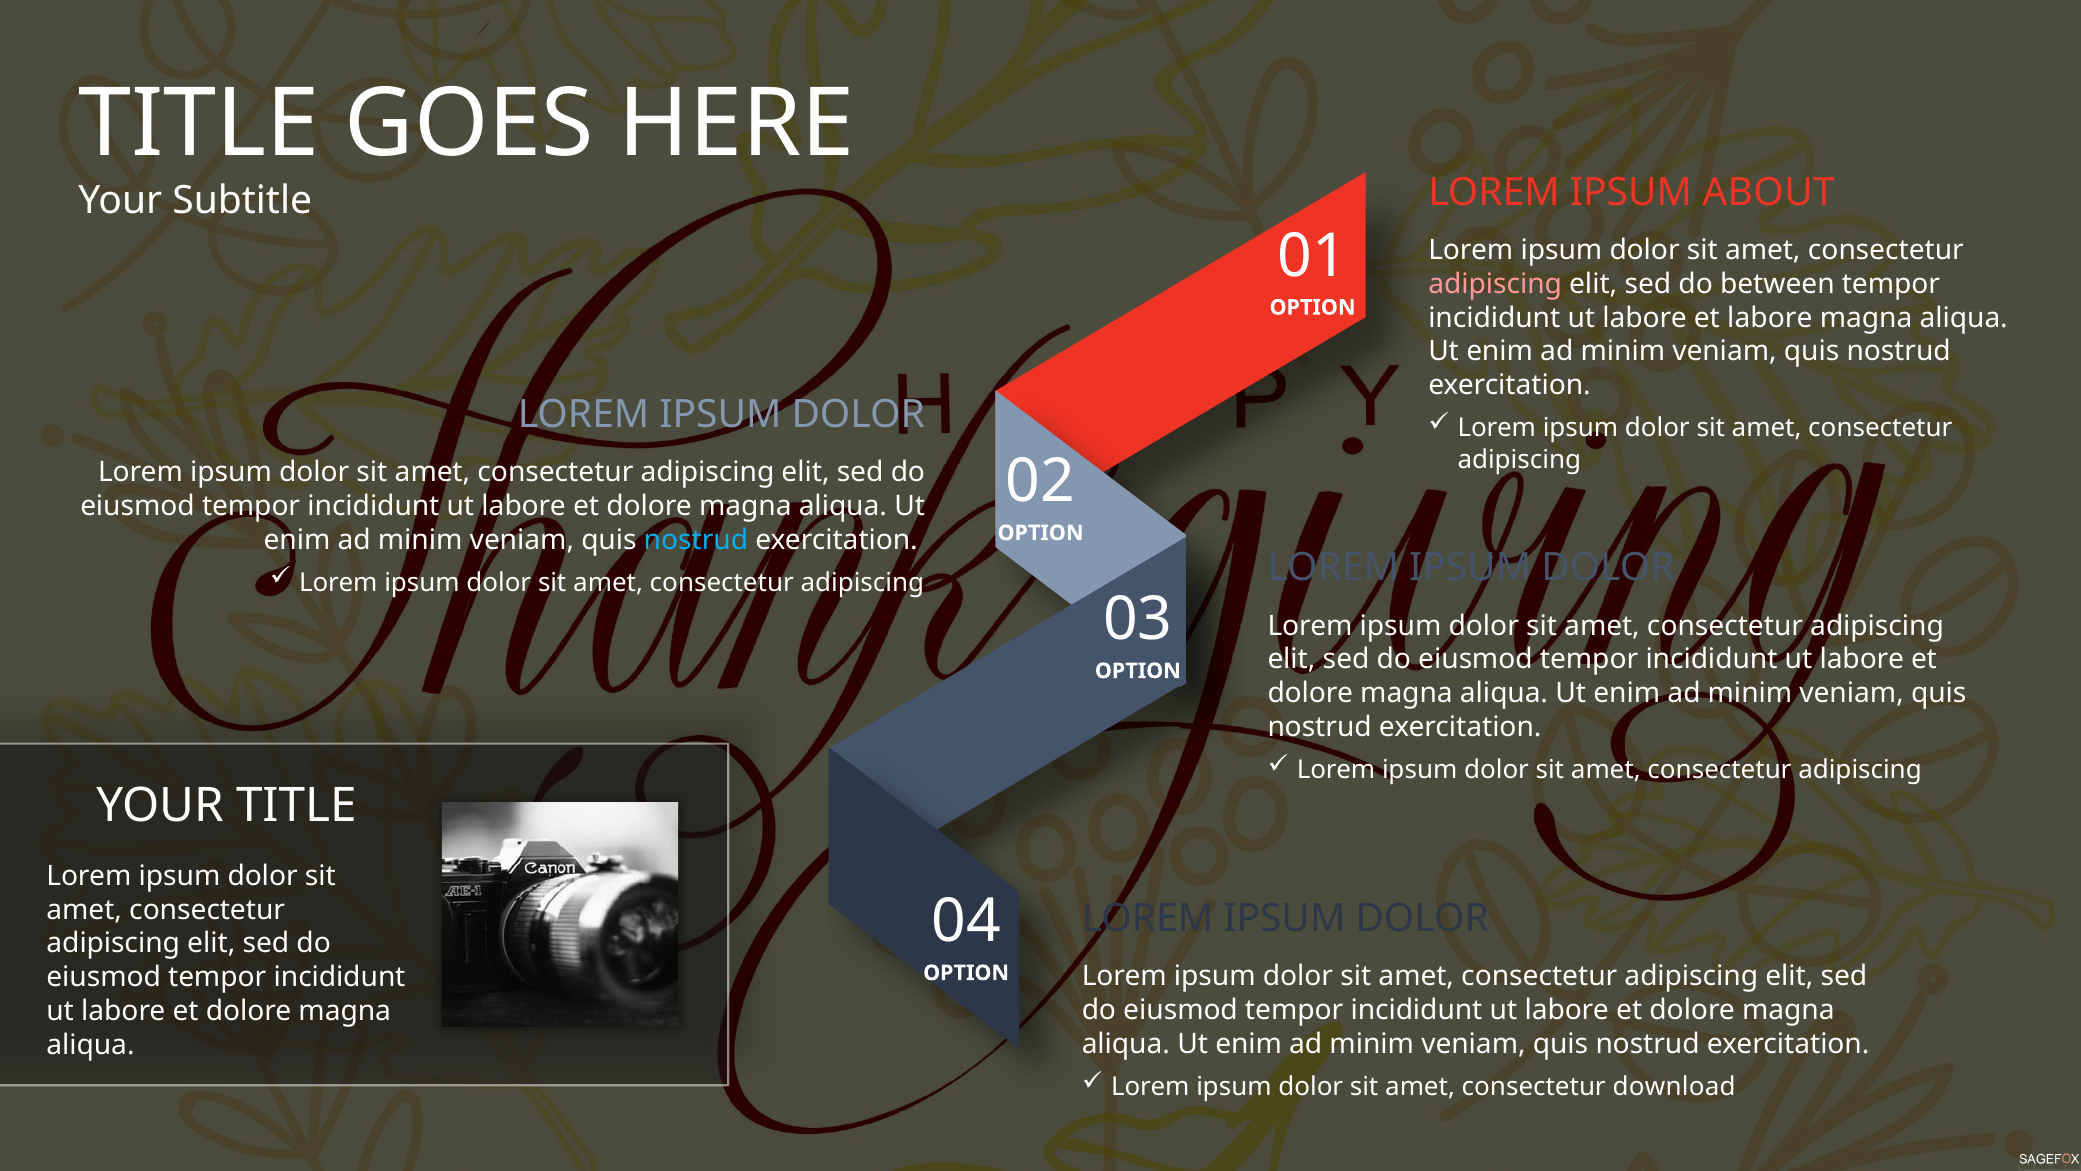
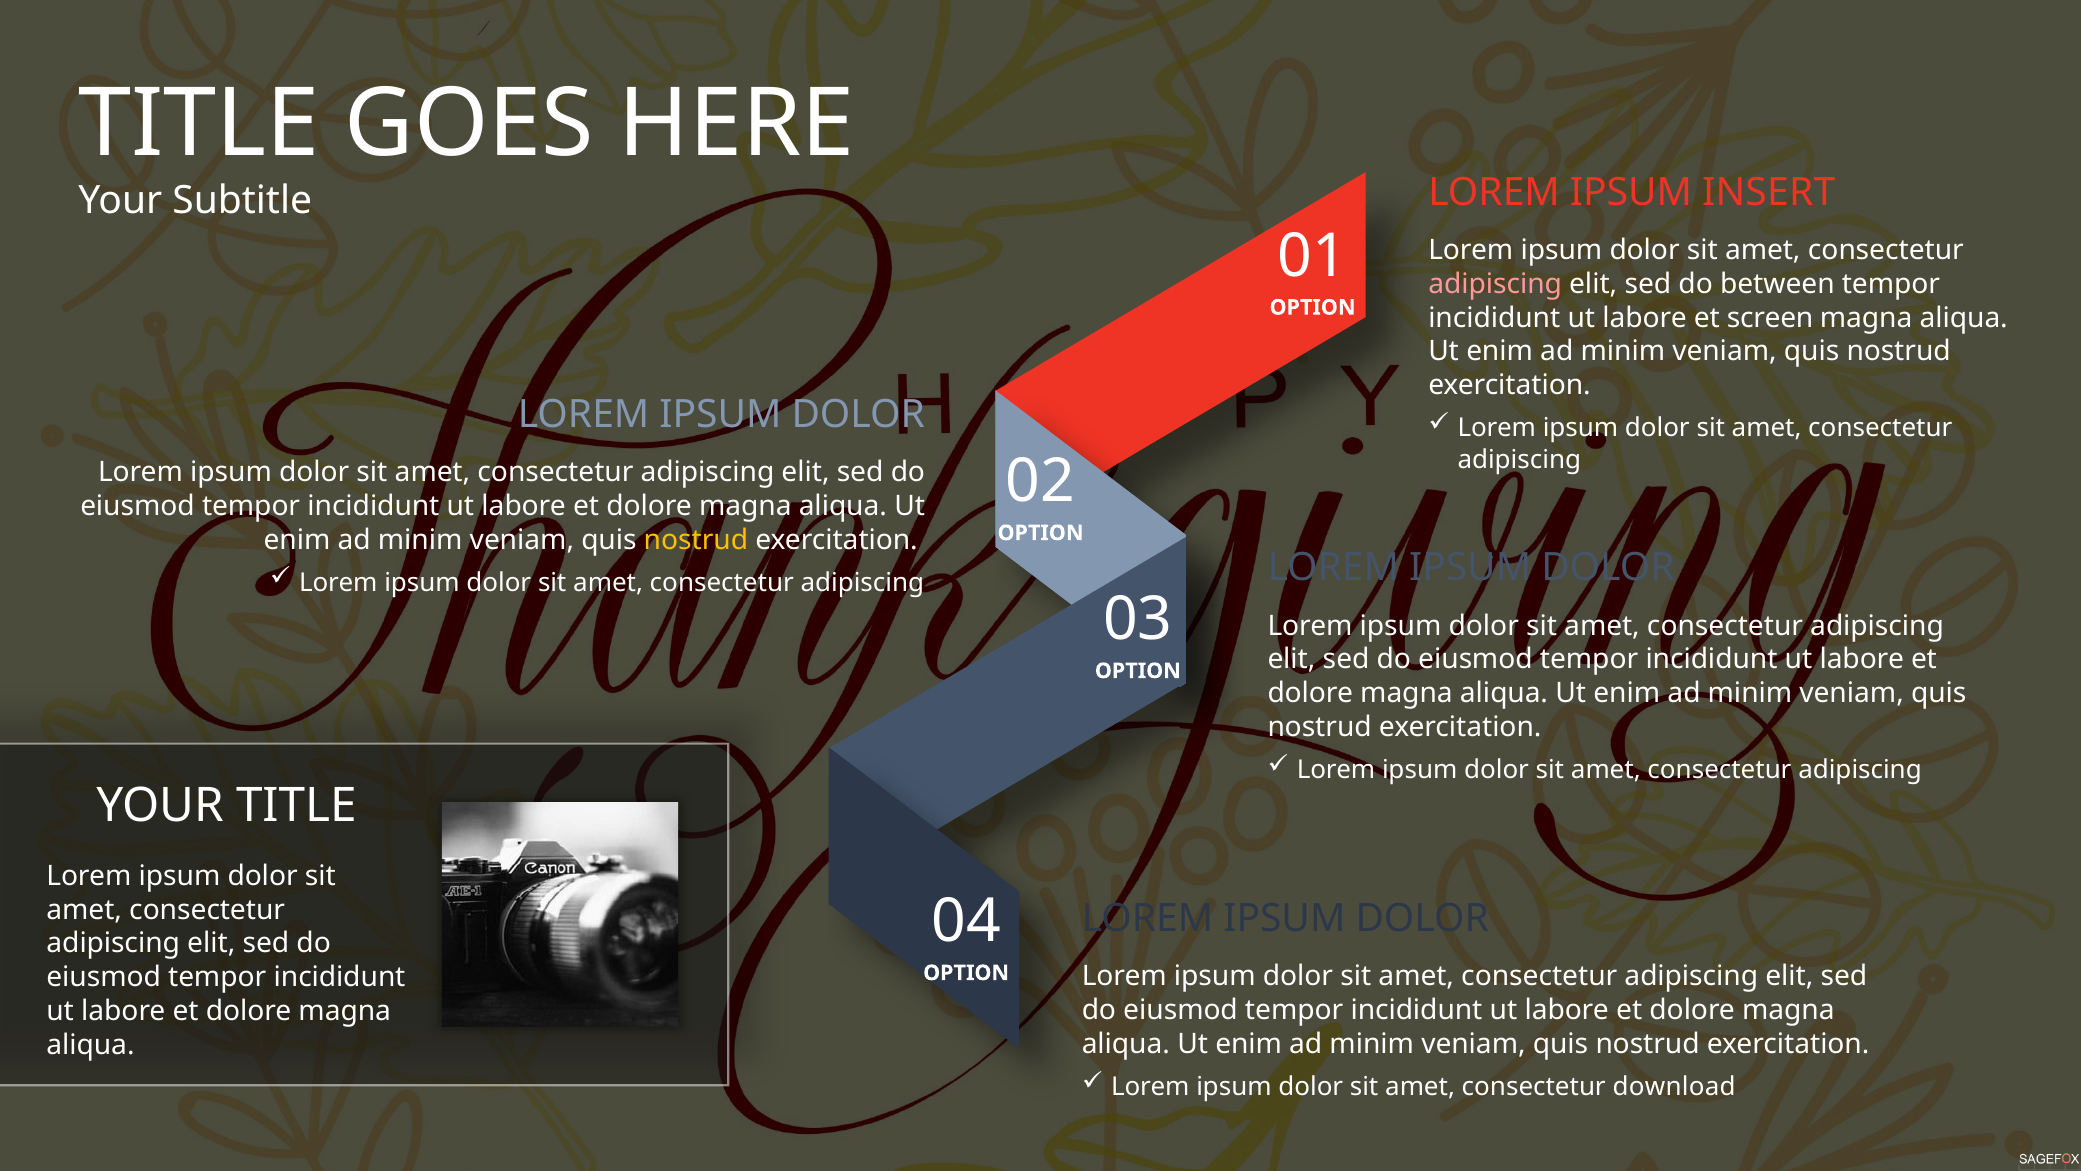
ABOUT: ABOUT -> INSERT (1769, 192)
et labore: labore -> screen (1770, 318)
nostrud colour: light blue -> yellow (696, 540)
